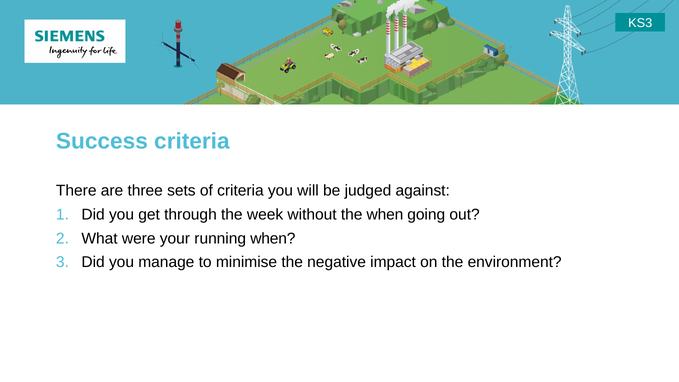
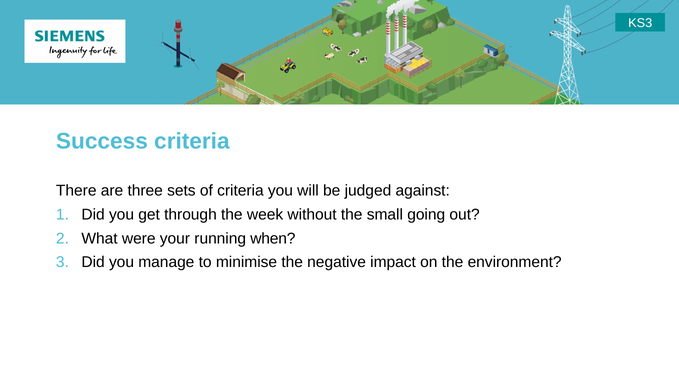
the when: when -> small (385, 214)
